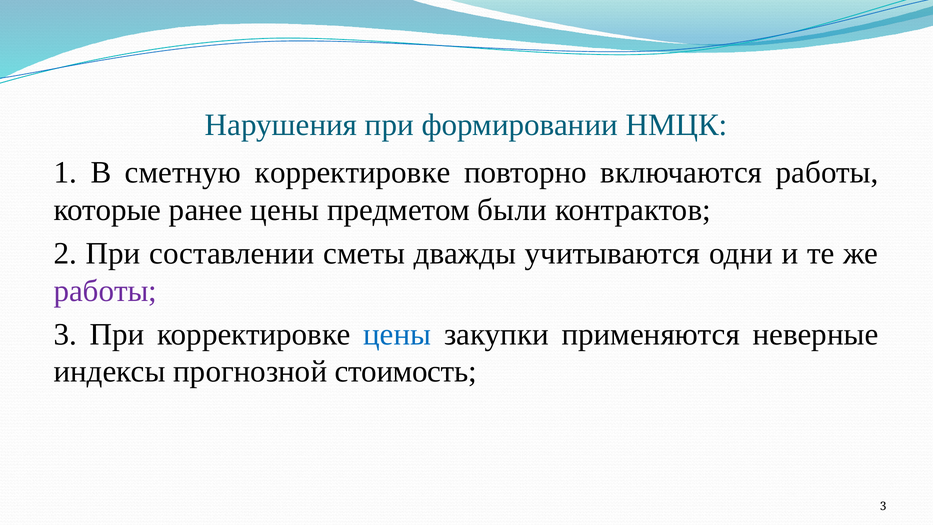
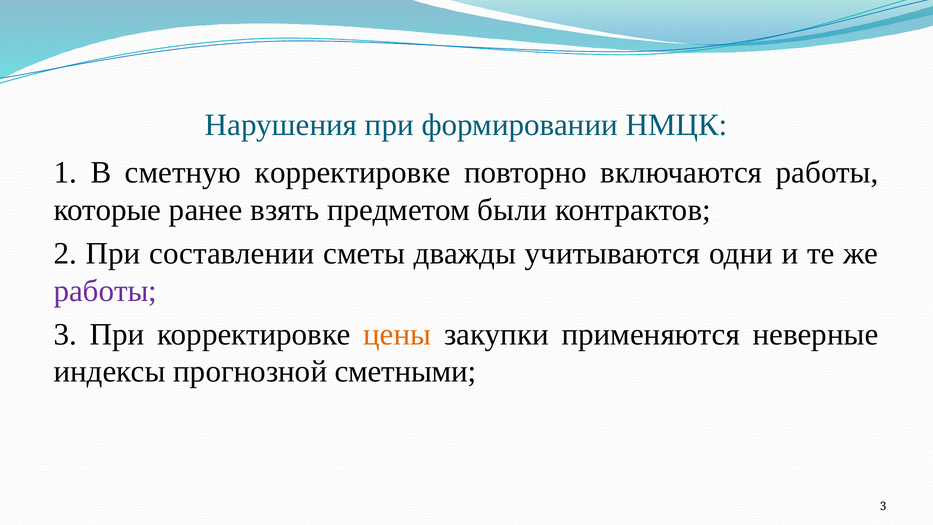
ранее цены: цены -> взять (285, 210)
цены colour: blue -> orange (397, 334)
стоимость: стоимость -> сметными (406, 372)
